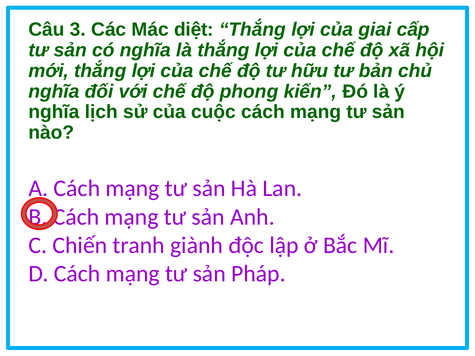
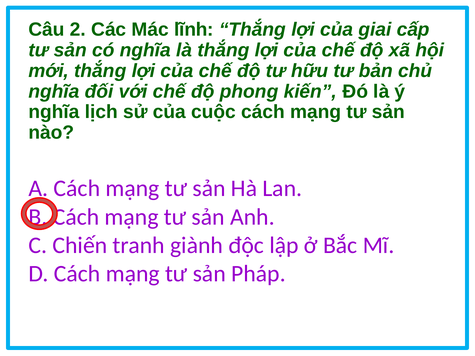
3: 3 -> 2 (78, 29)
diệt: diệt -> lĩnh (194, 29)
